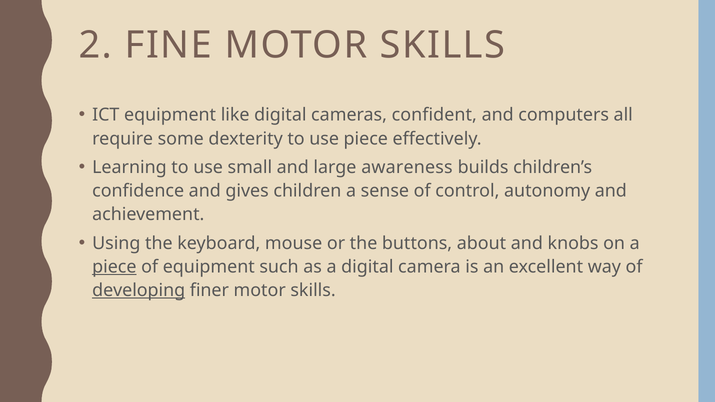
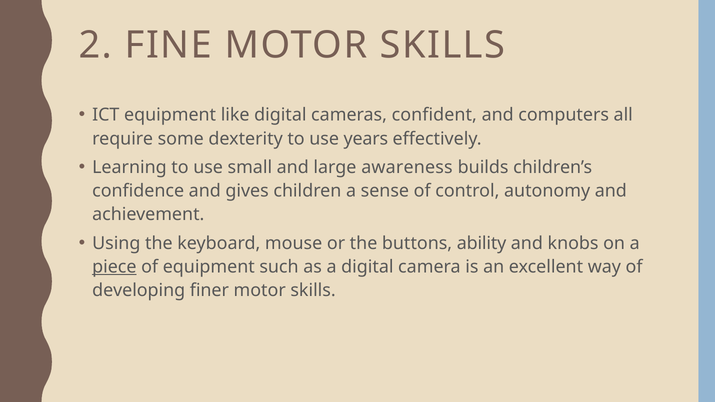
use piece: piece -> years (366, 139)
about: about -> ability (482, 244)
developing underline: present -> none (139, 291)
